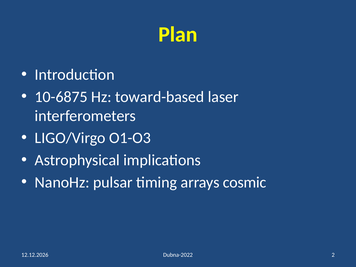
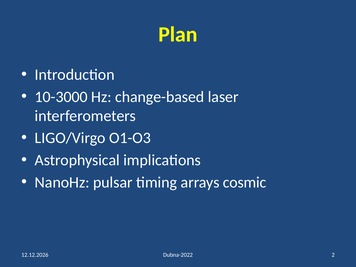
10-6875: 10-6875 -> 10-3000 (61, 97)
toward-based: toward-based -> change-based (160, 97)
